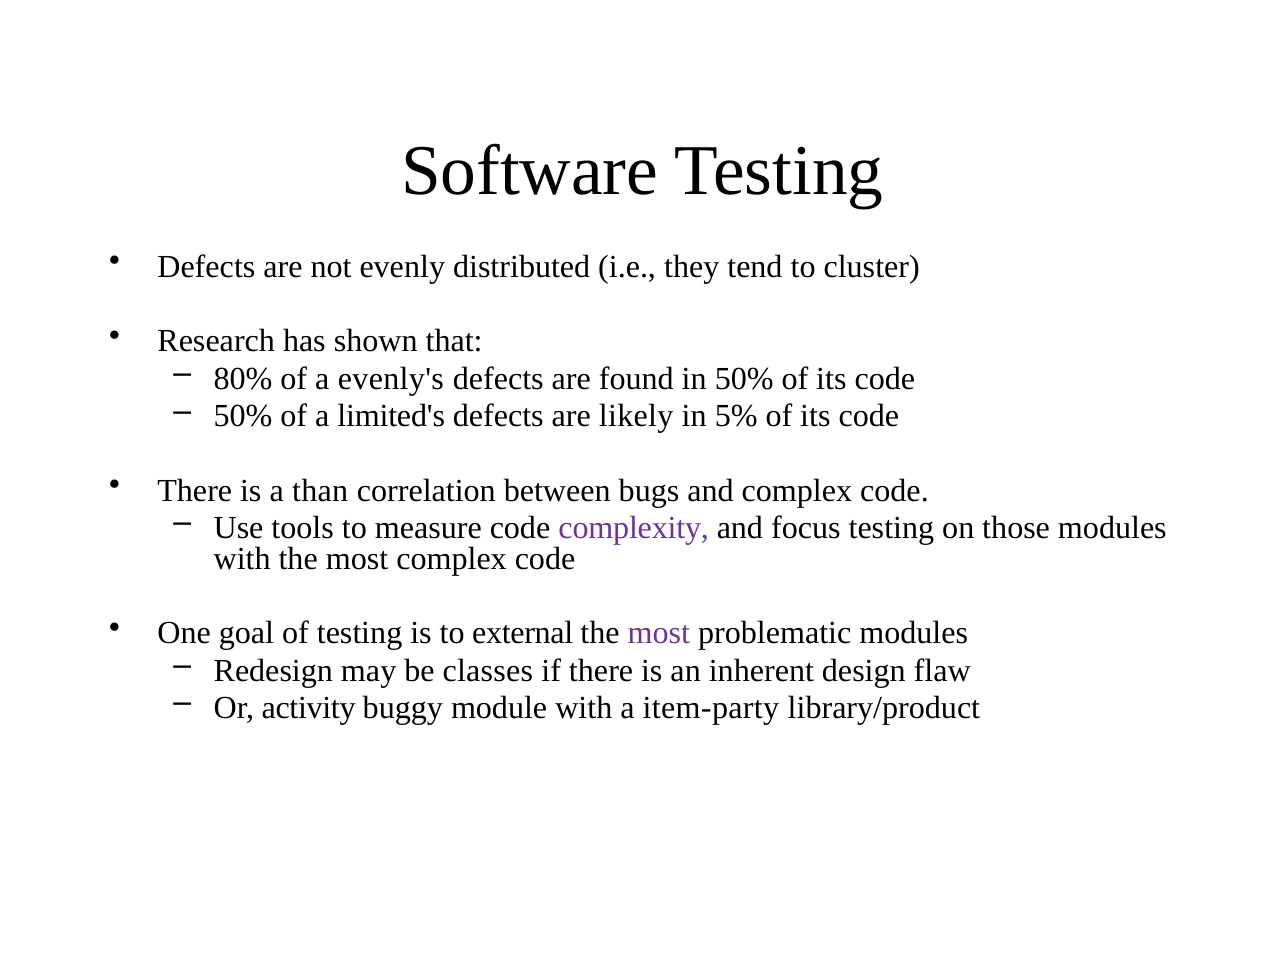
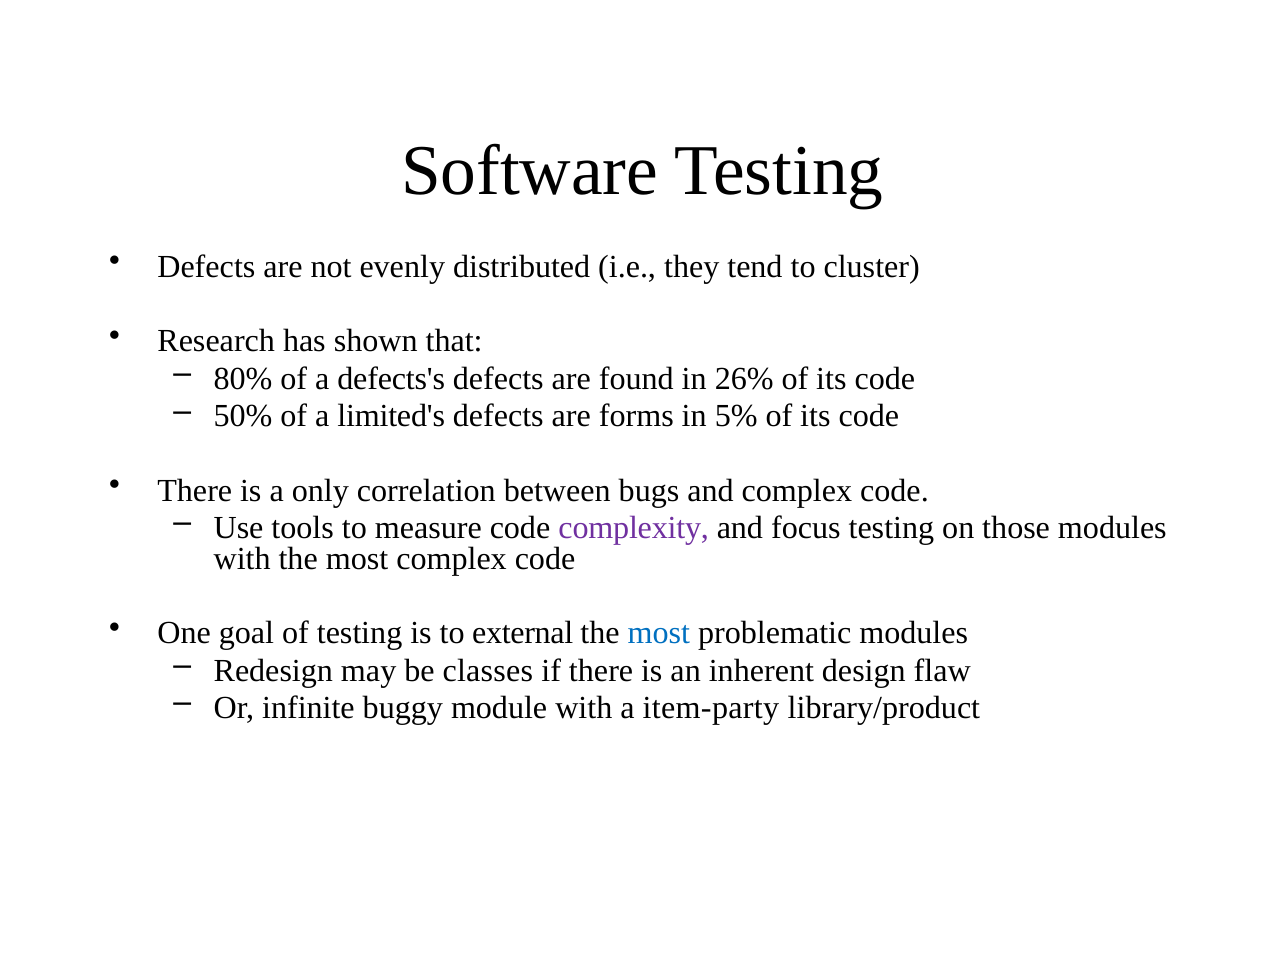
evenly's: evenly's -> defects's (391, 379)
in 50%: 50% -> 26% (744, 379)
likely: likely -> forms (636, 416)
than: than -> only (320, 490)
most colour: purple -> blue (659, 633)
activity: activity -> infinite (308, 708)
